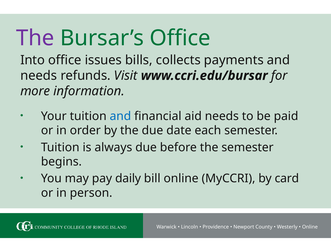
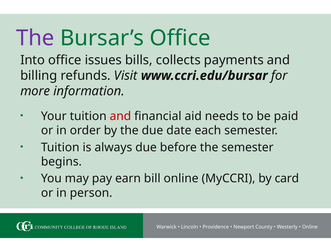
needs: needs -> billing (39, 75)
and colour: blue -> red (120, 116)
daily: daily -> earn (128, 178)
